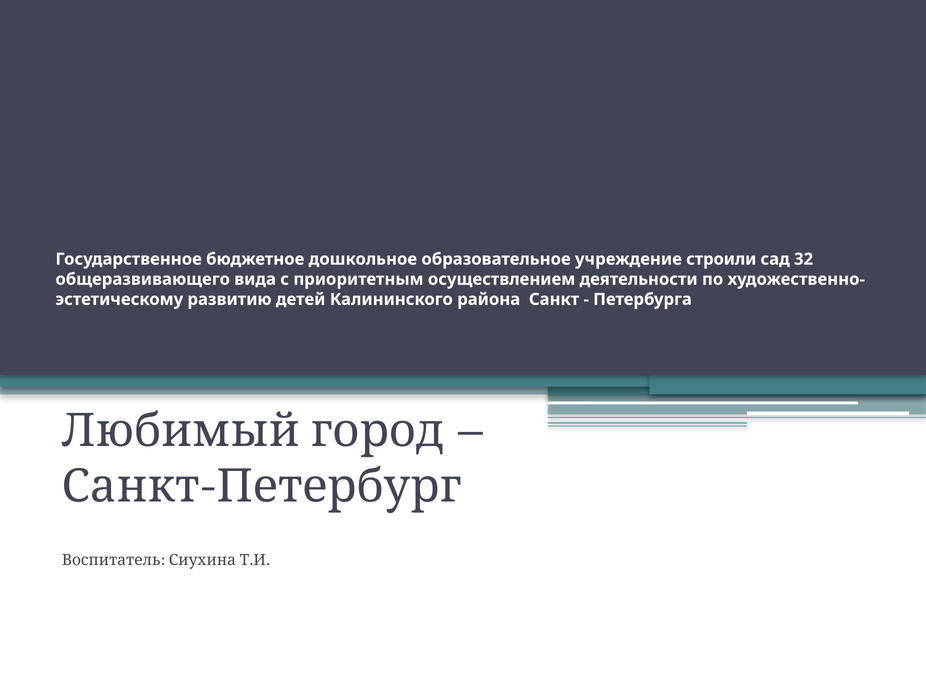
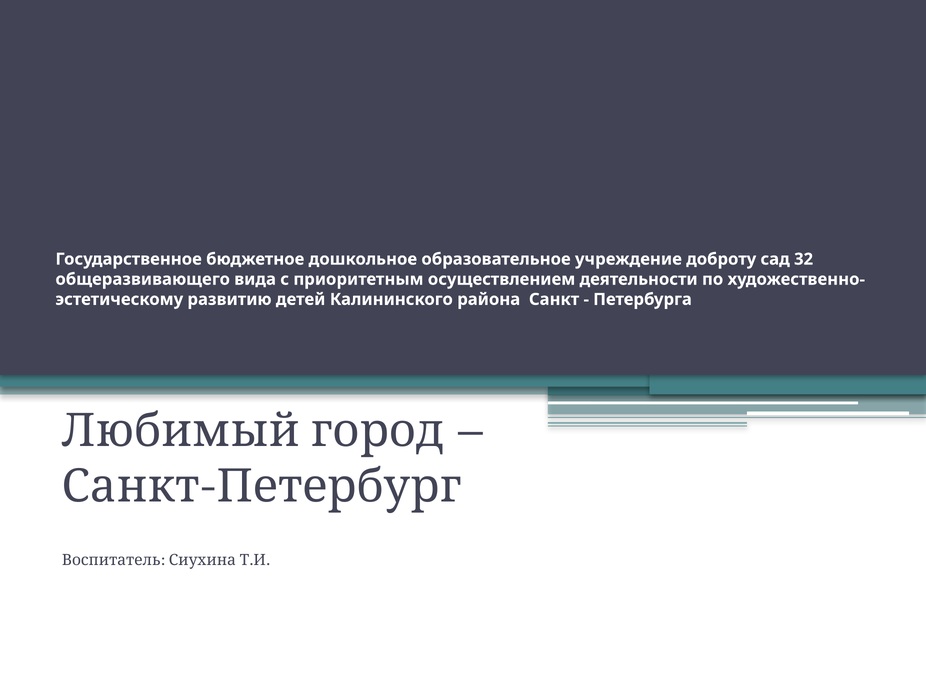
строили: строили -> доброту (721, 259)
